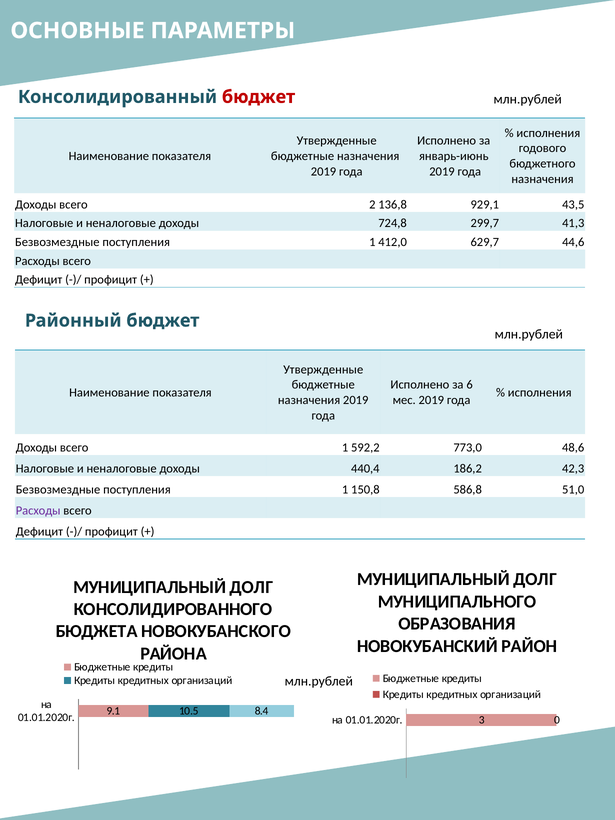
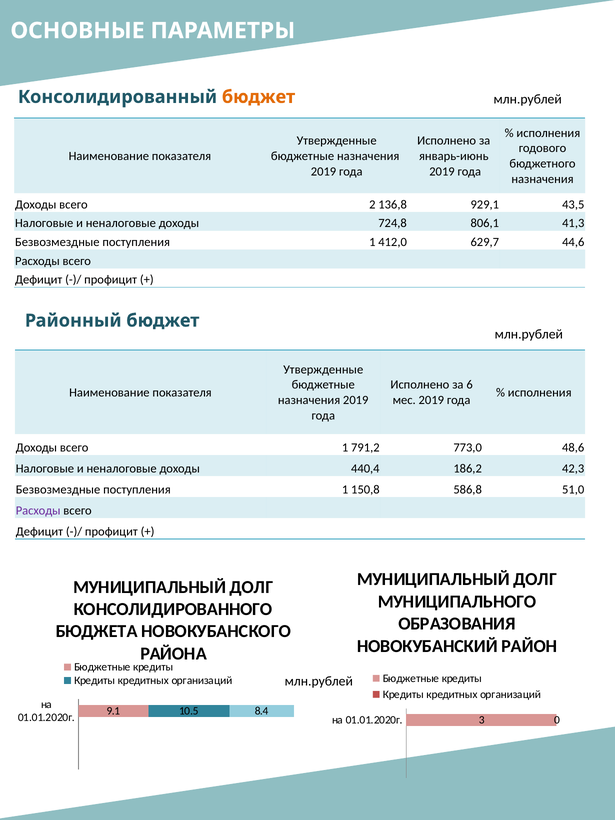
бюджет colour: red -> orange (259, 97)
299,7: 299,7 -> 806,1 (485, 223)
592,2: 592,2 -> 791,2 (365, 447)
